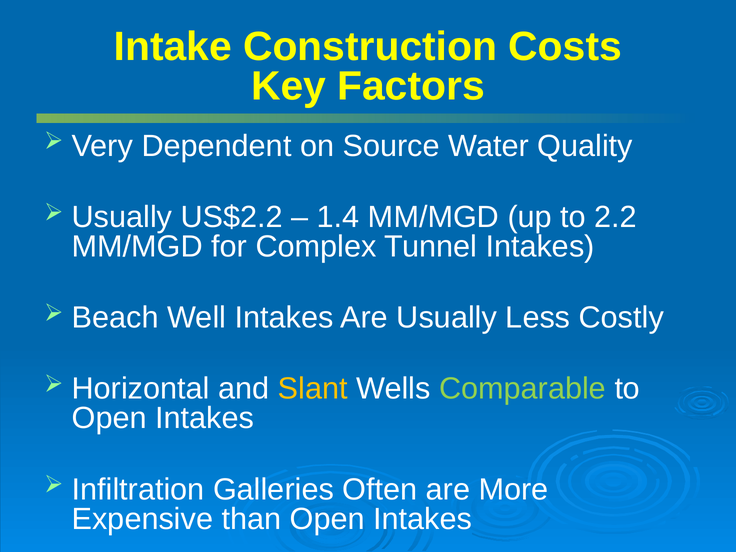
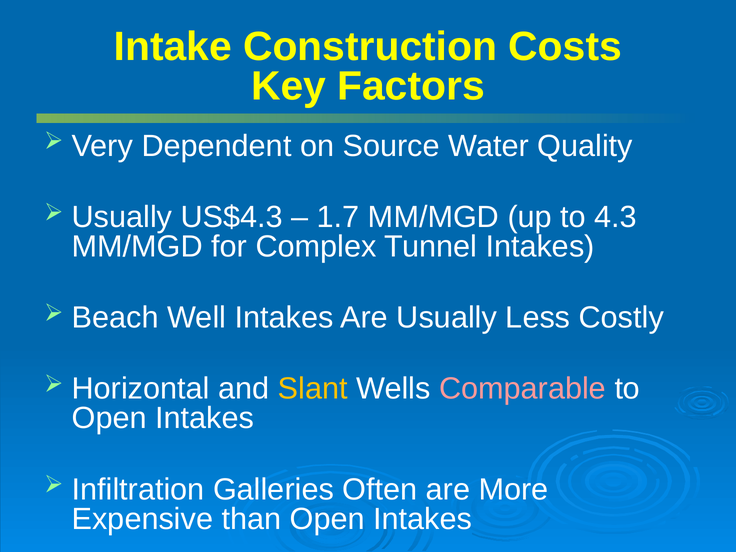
US$2.2: US$2.2 -> US$4.3 (232, 217)
1.4: 1.4 -> 1.7 (338, 217)
2.2: 2.2 -> 4.3 (616, 217)
Comparable colour: light green -> pink (523, 389)
